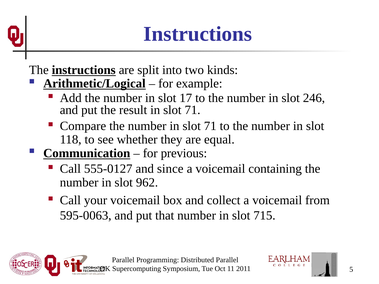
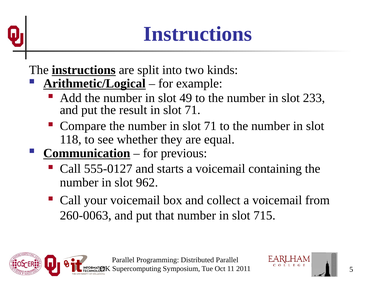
17: 17 -> 49 (186, 98)
246: 246 -> 233 (314, 98)
since: since -> starts (170, 169)
595-0063: 595-0063 -> 260-0063 (86, 216)
